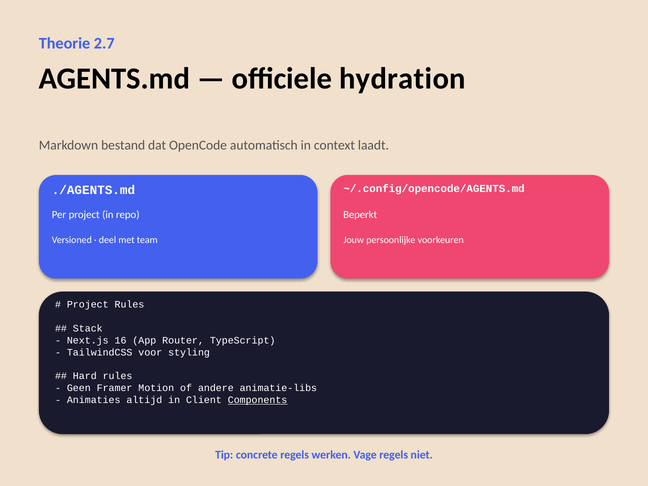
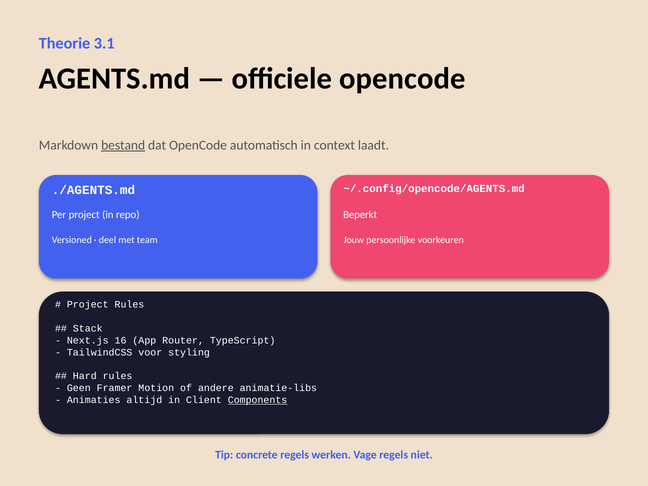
2.7: 2.7 -> 3.1 (104, 43)
officiele hydration: hydration -> opencode (402, 79)
bestand underline: none -> present (123, 145)
